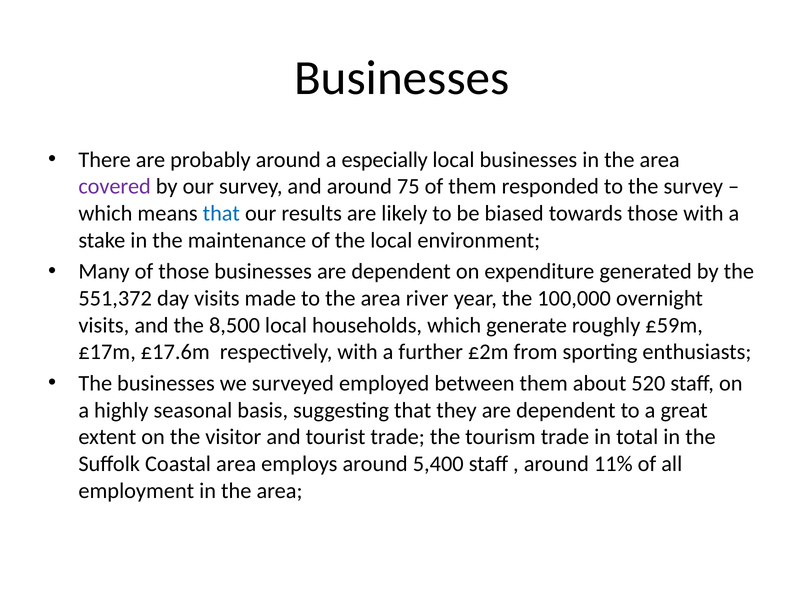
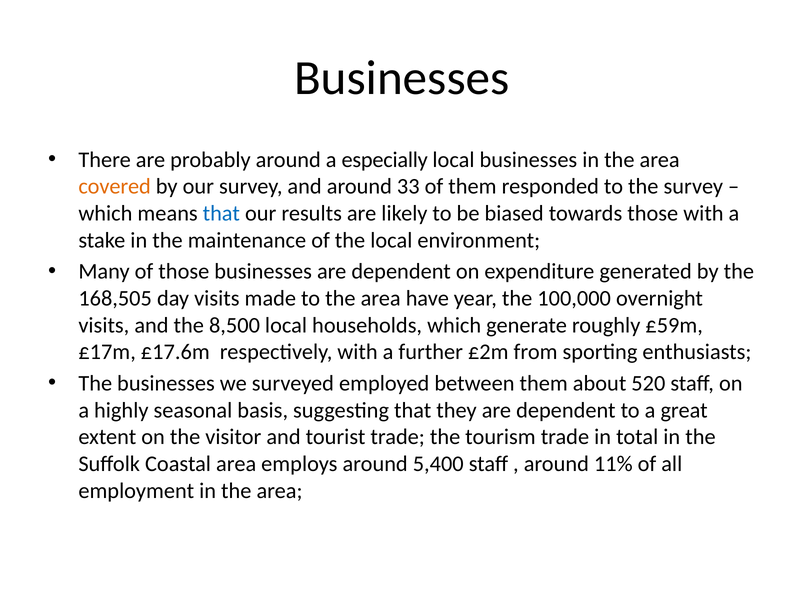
covered colour: purple -> orange (115, 187)
75: 75 -> 33 (408, 187)
551,372: 551,372 -> 168,505 (115, 298)
river: river -> have (427, 298)
